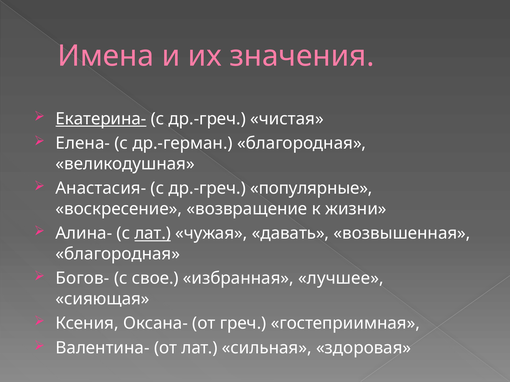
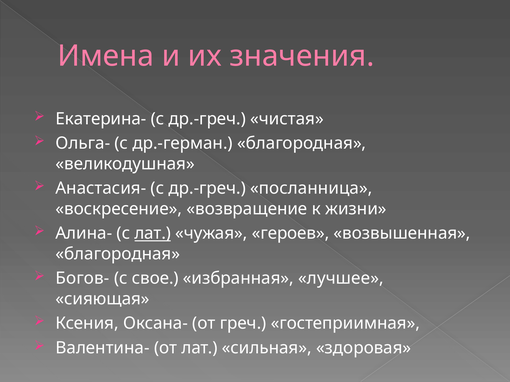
Екатерина- underline: present -> none (101, 119)
Елена-: Елена- -> Ольга- (83, 144)
популярные: популярные -> посланница (311, 189)
давать: давать -> героев (291, 234)
